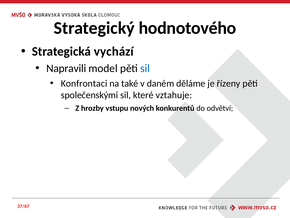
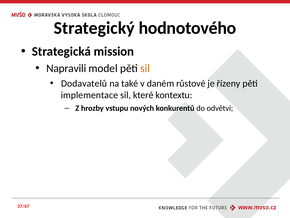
vychází: vychází -> mission (114, 51)
sil colour: blue -> orange (145, 68)
Konfrontaci: Konfrontaci -> Dodavatelů (84, 83)
děláme: děláme -> růstové (191, 83)
společenskými: společenskými -> implementace (89, 95)
vztahuje: vztahuje -> kontextu (174, 95)
